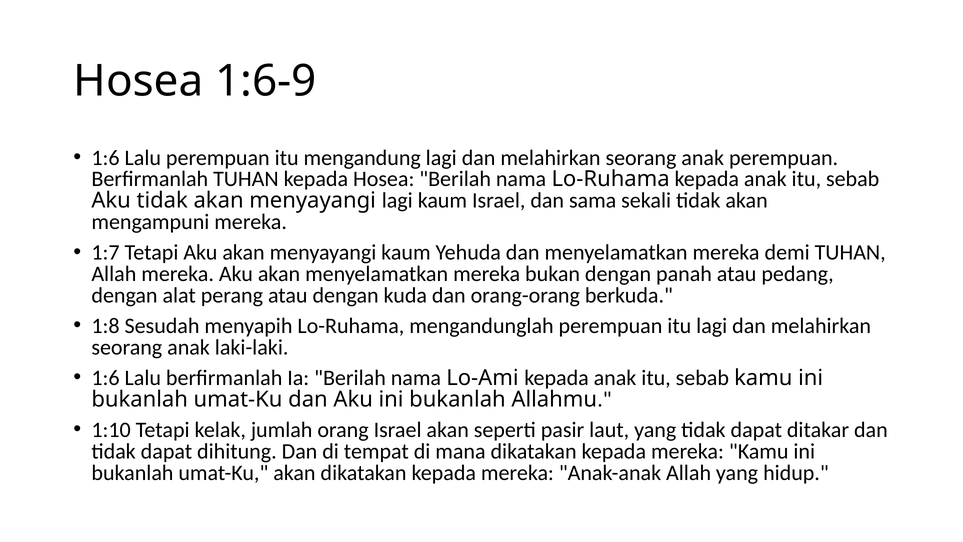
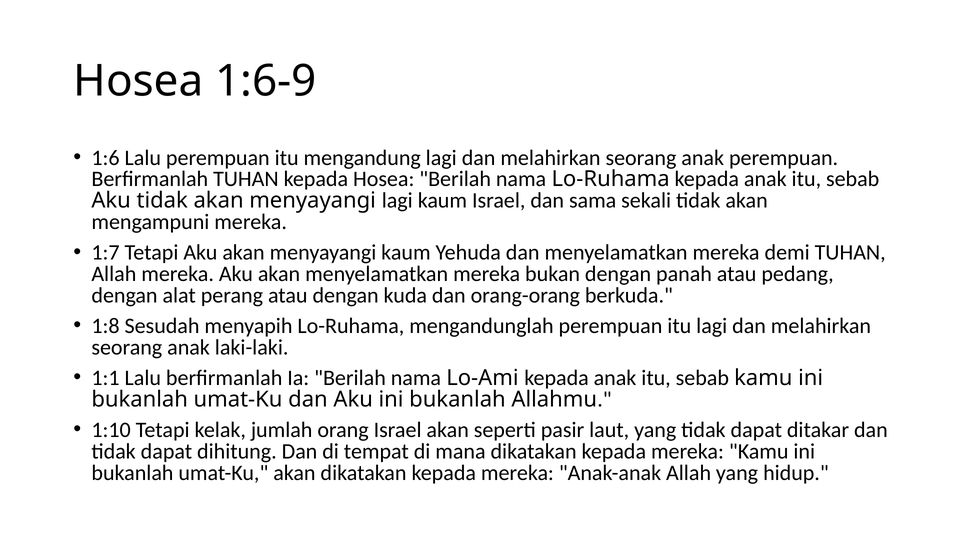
1:6: 1:6 -> 1:1 (106, 378)
